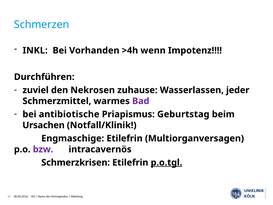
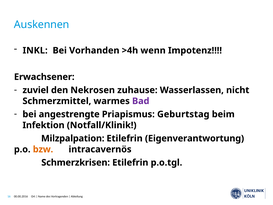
Schmerzen: Schmerzen -> Auskennen (42, 25)
Durchführen: Durchführen -> Erwachsener (44, 77)
jeder: jeder -> nicht (238, 90)
antibiotische: antibiotische -> angestrengte (69, 114)
Ursachen: Ursachen -> Infektion (44, 125)
Engmaschige: Engmaschige -> Milzpalpation (73, 138)
Multiorganversagen: Multiorganversagen -> Eigenverantwortung (195, 138)
bzw colour: purple -> orange (43, 149)
p.o.tgl underline: present -> none (166, 162)
